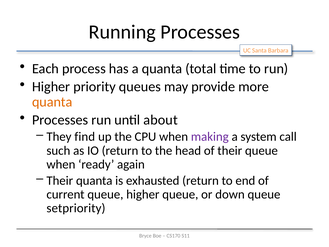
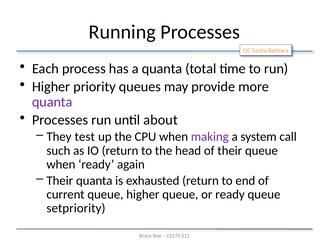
quanta colour: orange -> purple (52, 102)
find: find -> test (85, 137)
or down: down -> ready (230, 194)
